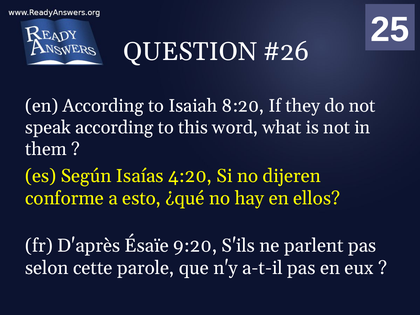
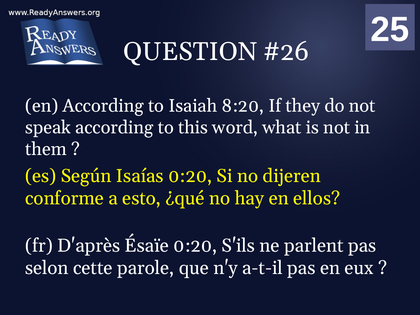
Isaías 4:20: 4:20 -> 0:20 (190, 176)
Ésaïe 9:20: 9:20 -> 0:20 (195, 246)
